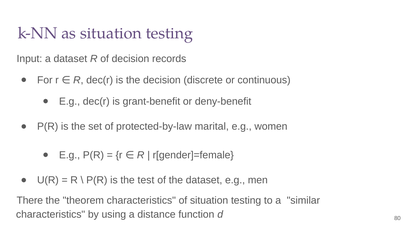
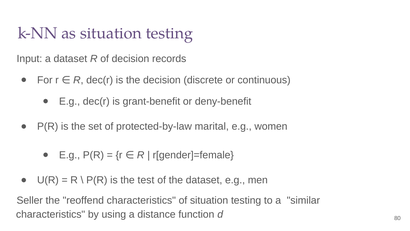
There: There -> Seller (30, 200)
theorem: theorem -> reoffend (83, 200)
